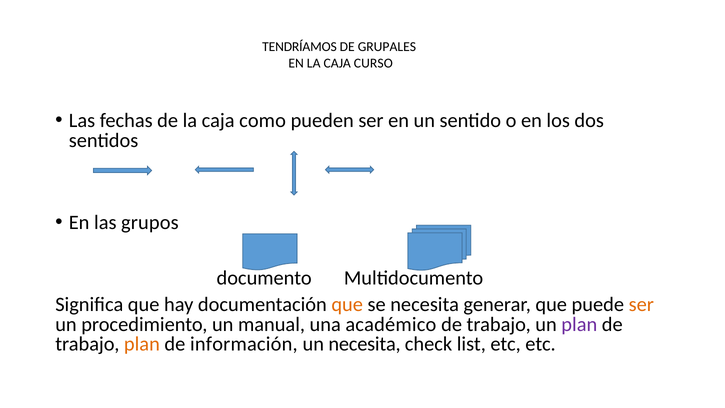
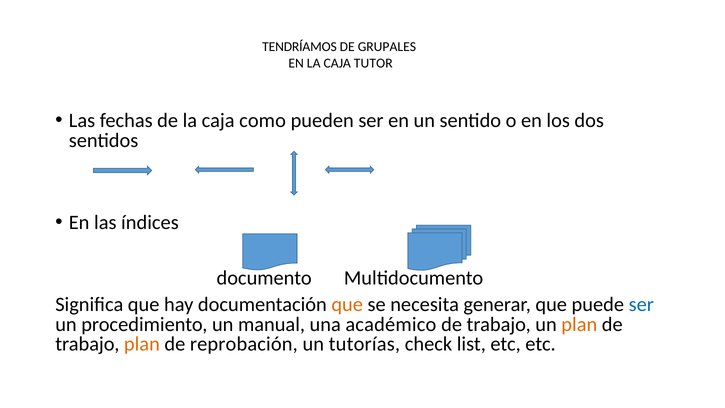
CURSO: CURSO -> TUTOR (373, 63)
grupos: grupos -> índices (150, 222)
ser colour: orange -> blue (641, 304)
plan colour: purple -> orange (579, 324)
información: información -> reprobación (244, 344)
un necesita: necesita -> tutorías (364, 344)
